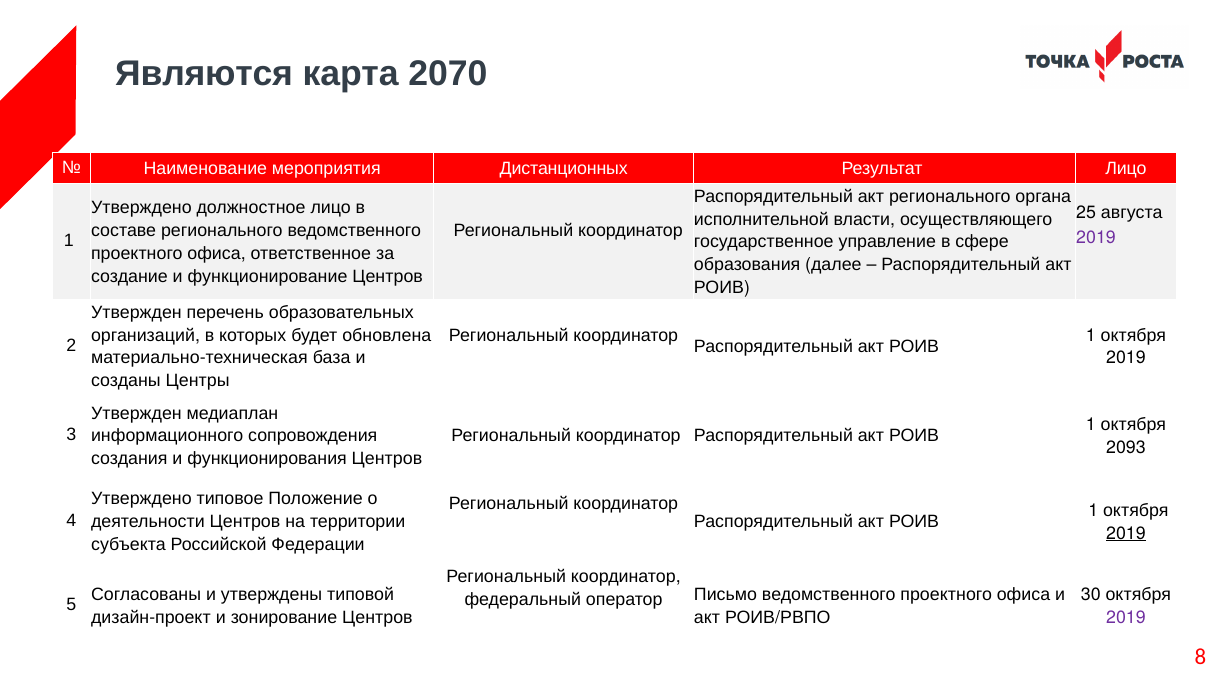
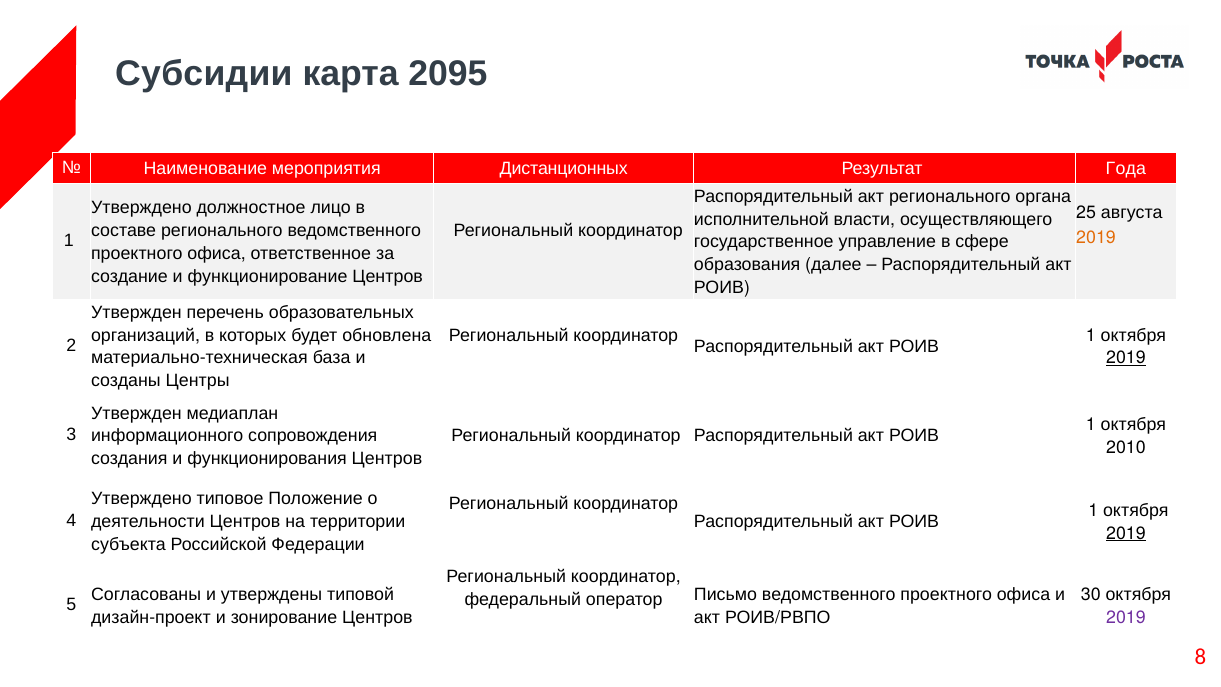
Являются: Являются -> Субсидии (204, 74)
2070: 2070 -> 2095 (448, 74)
Результат Лицо: Лицо -> Года (1126, 169)
2019 colour: purple -> orange (1096, 238)
2019 underline: none -> present (1126, 358)
2093: 2093 -> 2010 (1126, 447)
